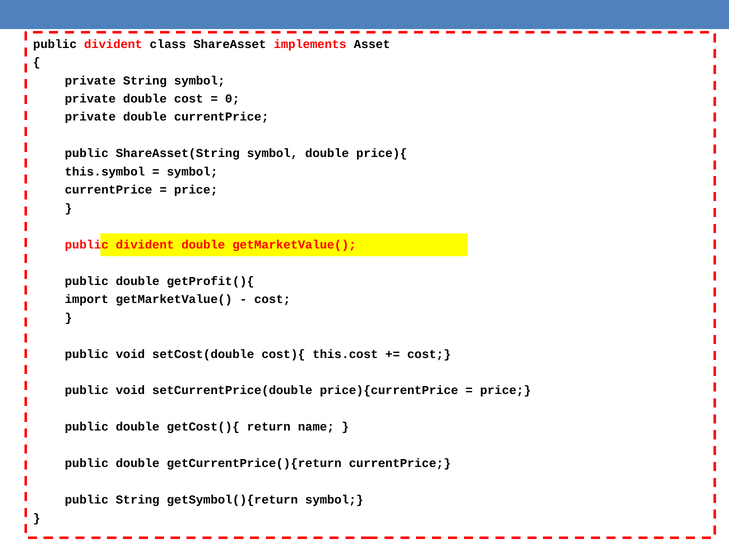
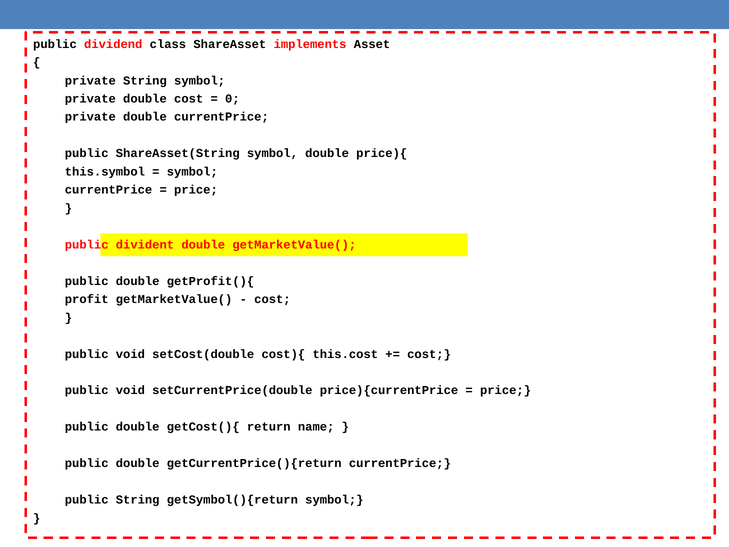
divident: divident -> dividend (113, 44)
import: import -> profit (87, 299)
